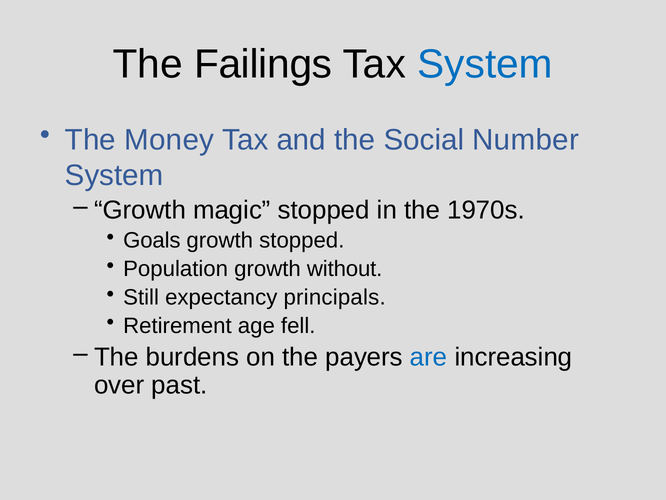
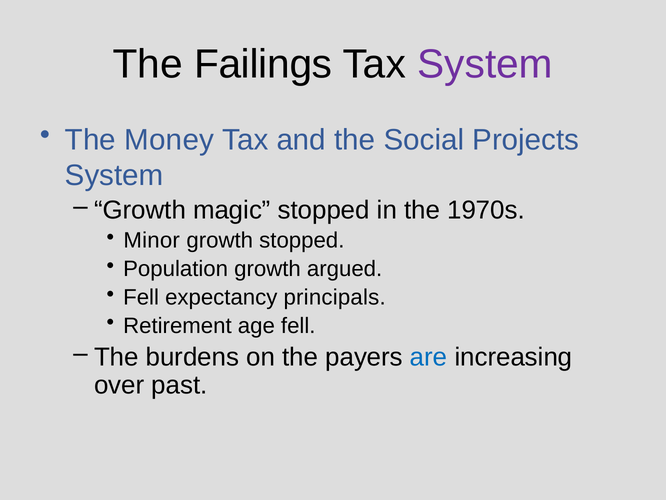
System colour: blue -> purple (485, 64)
Number: Number -> Projects (526, 140)
Goals: Goals -> Minor (152, 240)
without: without -> argued (345, 269)
Still: Still -> Fell (141, 297)
